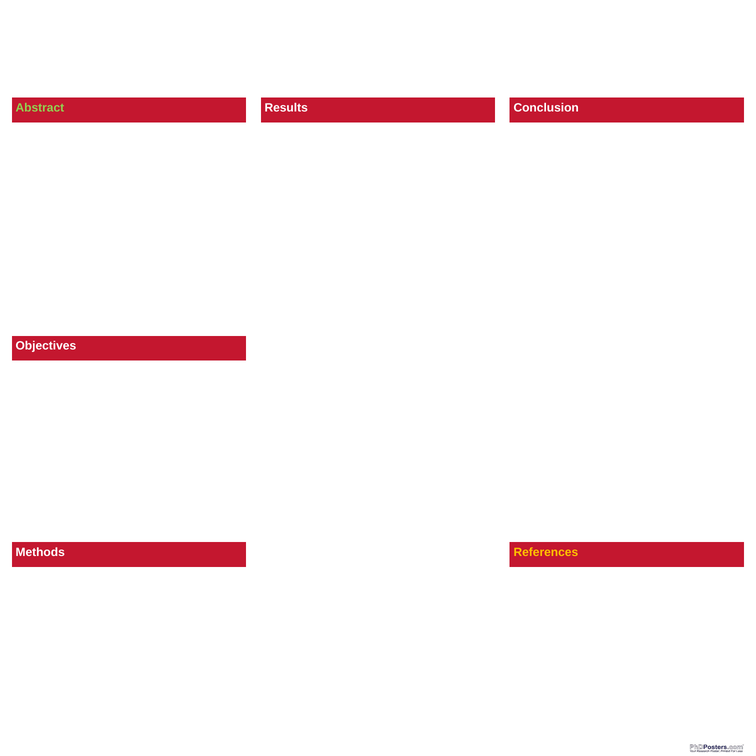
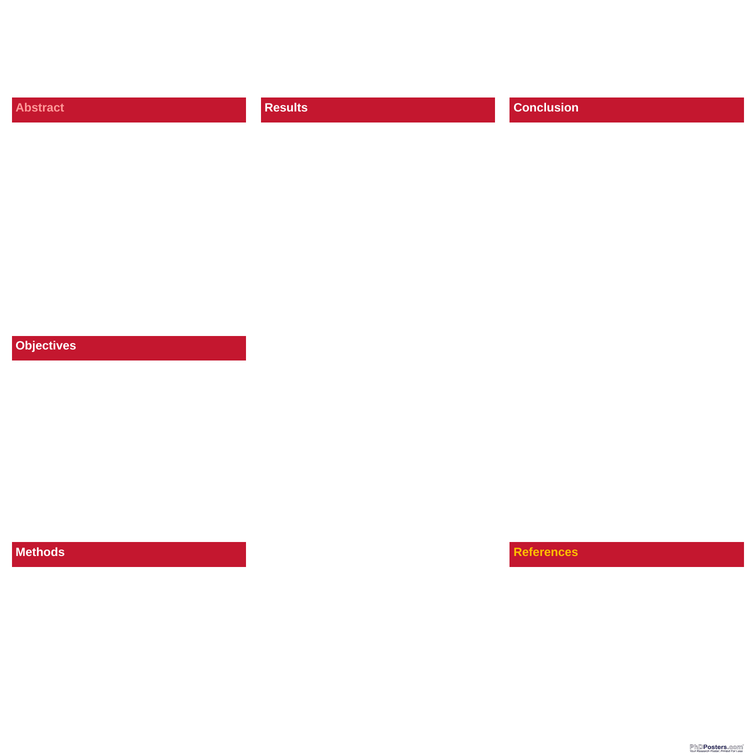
Abstract colour: light green -> pink (40, 108)
